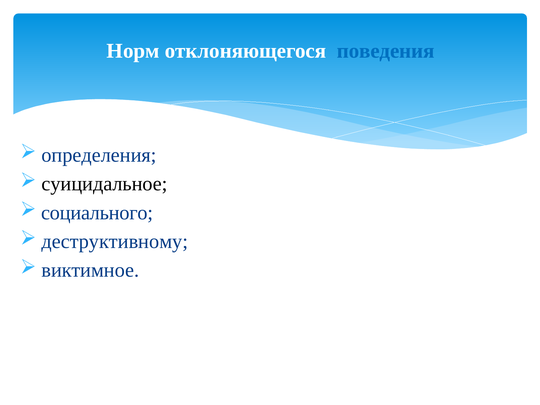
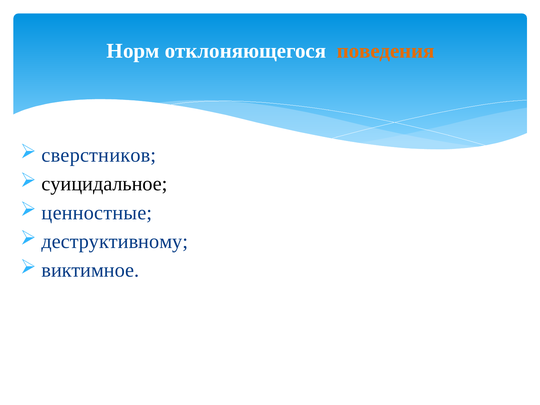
поведения colour: blue -> orange (386, 51)
определения: определения -> сверстников (99, 155)
социального: социального -> ценностные (97, 213)
